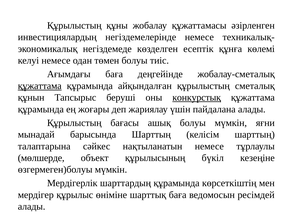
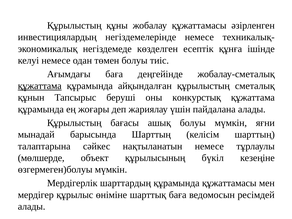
көлемі: көлемі -> ішінде (261, 49)
конкурстық underline: present -> none (197, 98)
құрамында көрсеткіштің: көрсеткіштің -> құжаттамасы (229, 183)
